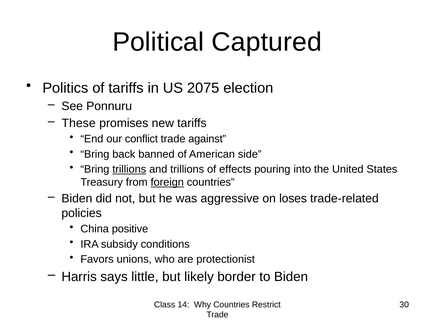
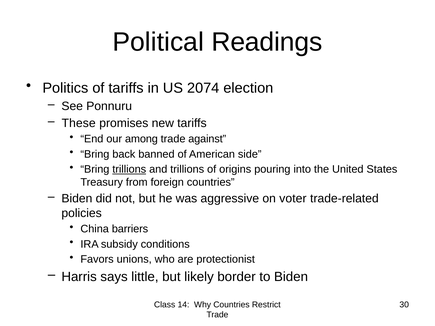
Captured: Captured -> Readings (267, 42)
2075: 2075 -> 2074 (203, 88)
conflict: conflict -> among (141, 139)
effects: effects -> origins (235, 169)
foreign underline: present -> none (167, 183)
loses: loses -> voter (293, 199)
positive: positive -> barriers (130, 229)
